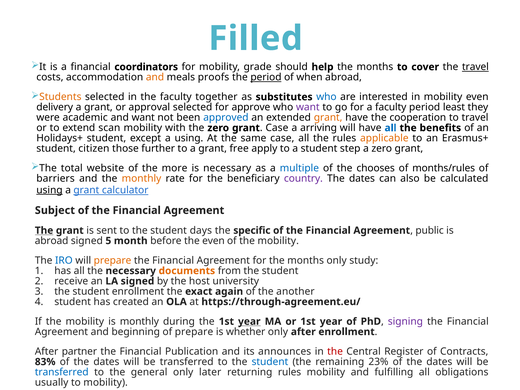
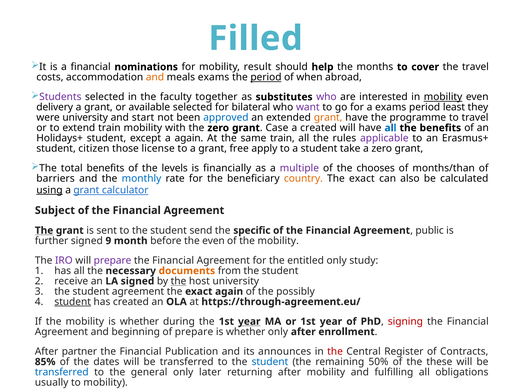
coordinators: coordinators -> nominations (146, 67)
grade: grade -> result (258, 67)
travel underline: present -> none (475, 67)
meals proofs: proofs -> exams (214, 77)
Students colour: orange -> purple (60, 97)
who colour: blue -> purple (326, 97)
mobility underline: none -> present (443, 97)
approval: approval -> available (149, 107)
approve: approve -> bilateral (251, 107)
a faculty: faculty -> exams (391, 107)
were academic: academic -> university (85, 118)
and want: want -> start (143, 118)
cooperation: cooperation -> programme (418, 118)
extend scan: scan -> train (109, 128)
a arriving: arriving -> created (318, 128)
a using: using -> again (189, 138)
same case: case -> train (282, 138)
applicable colour: orange -> purple (384, 138)
further: further -> license (158, 149)
step: step -> take (350, 149)
total website: website -> benefits (106, 168)
more: more -> levels (175, 168)
is necessary: necessary -> financially (227, 168)
multiple colour: blue -> purple (299, 168)
months/rules: months/rules -> months/than (444, 168)
monthly colour: orange -> blue (142, 179)
country colour: purple -> orange (303, 179)
dates: dates -> exact (362, 179)
days: days -> send (201, 230)
abroad: abroad -> further (52, 241)
5: 5 -> 9 (108, 241)
IRO colour: blue -> purple (64, 260)
prepare colour: orange -> purple (113, 260)
for the months: months -> entitled (306, 260)
the underline: none -> present (179, 281)
student enrollment: enrollment -> agreement (138, 291)
another: another -> possibly (295, 291)
student underline: none -> present (73, 302)
mobility is monthly: monthly -> whether (139, 321)
signing colour: purple -> red (405, 321)
83%: 83% -> 85% (45, 362)
23%: 23% -> 50% (378, 362)
dates: dates -> these (439, 362)
returning rules: rules -> after (289, 372)
